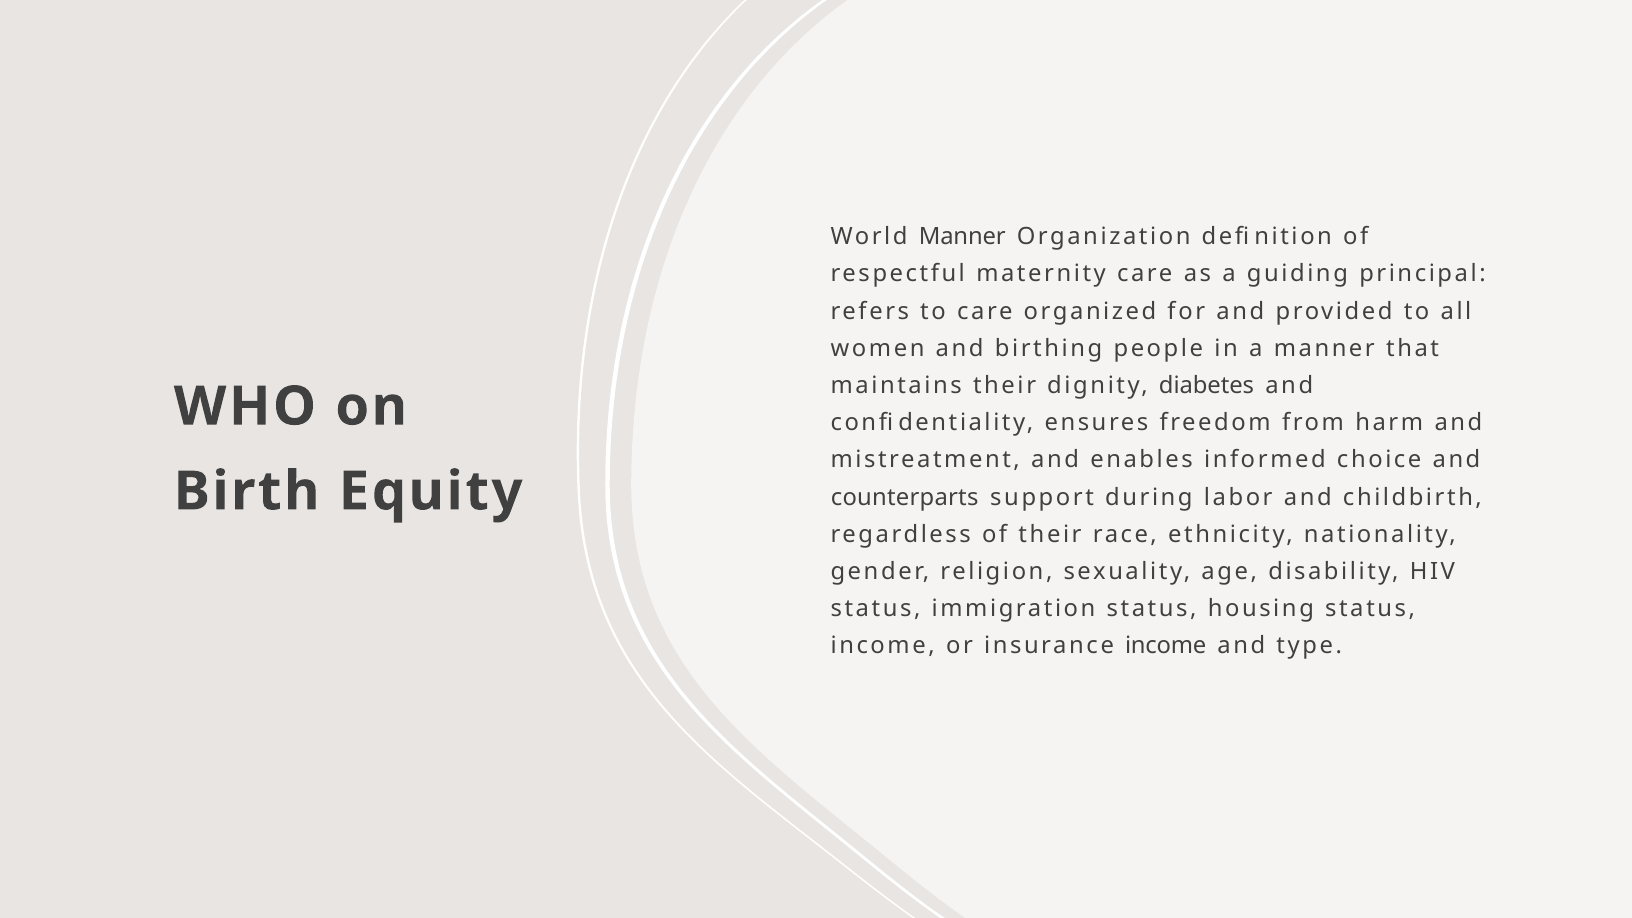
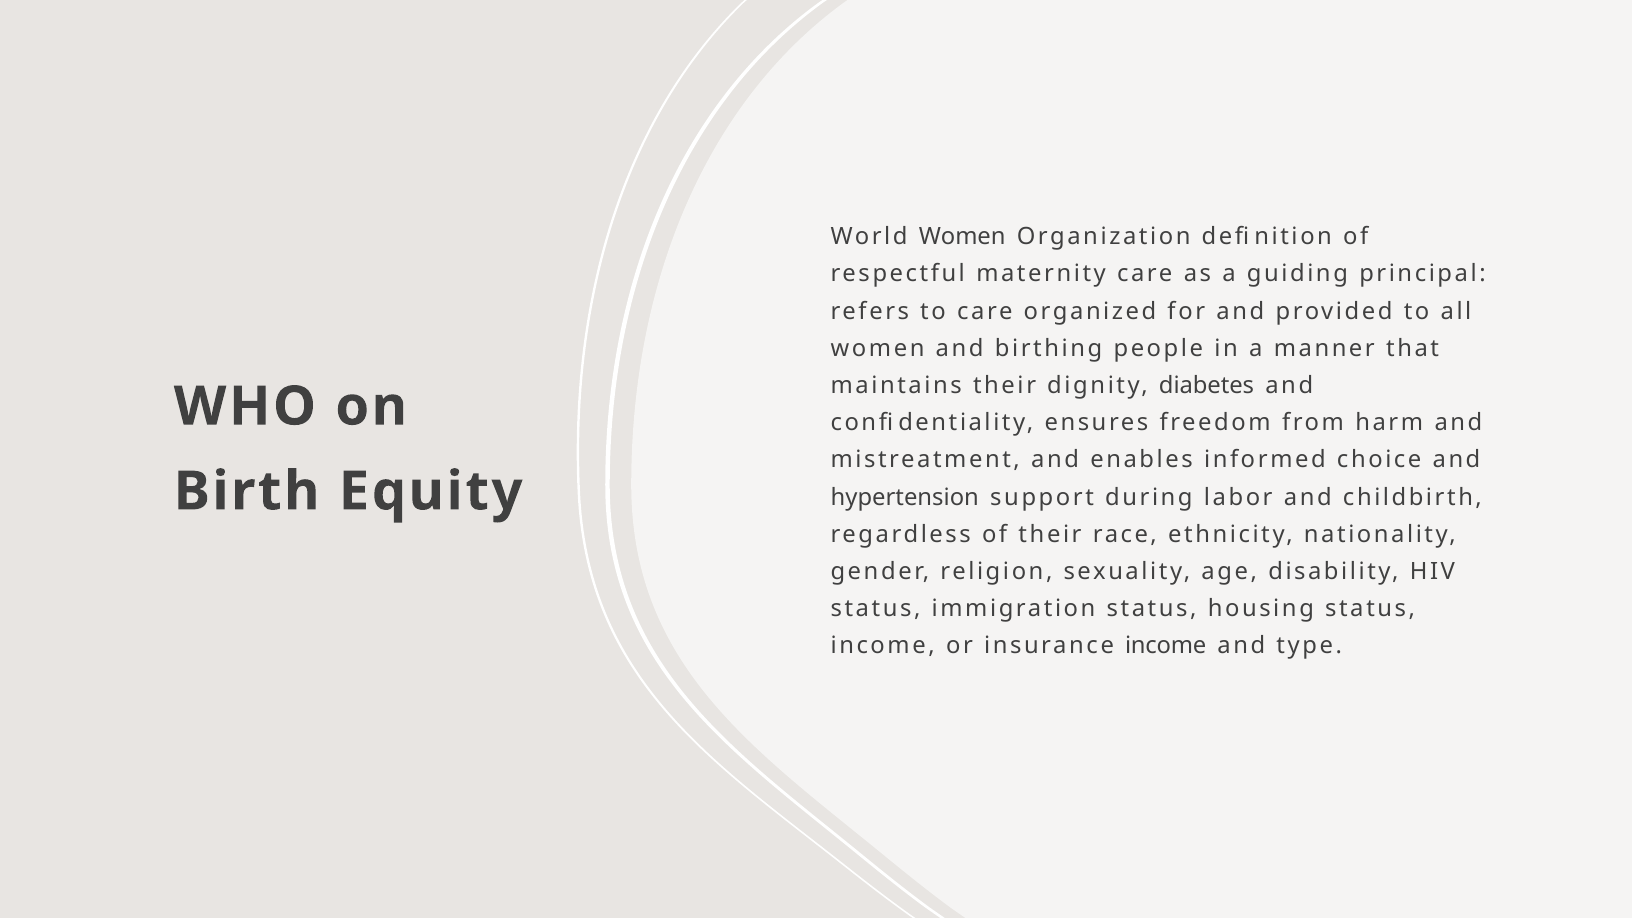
World Manner: Manner -> Women (962, 237)
counterparts: counterparts -> hypertension (905, 497)
